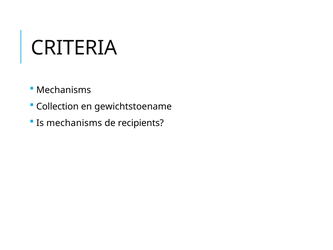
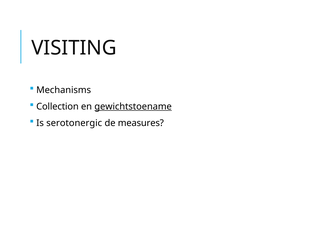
CRITERIA: CRITERIA -> VISITING (74, 48)
gewichtstoename underline: none -> present (133, 106)
Is mechanisms: mechanisms -> serotonergic (74, 123)
recipients: recipients -> measures (141, 123)
